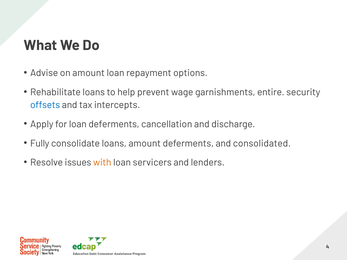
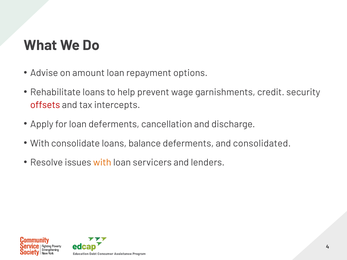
entire: entire -> credit (271, 92)
offsets colour: blue -> red (45, 105)
Fully: Fully -> With (40, 143)
loans amount: amount -> balance (145, 143)
